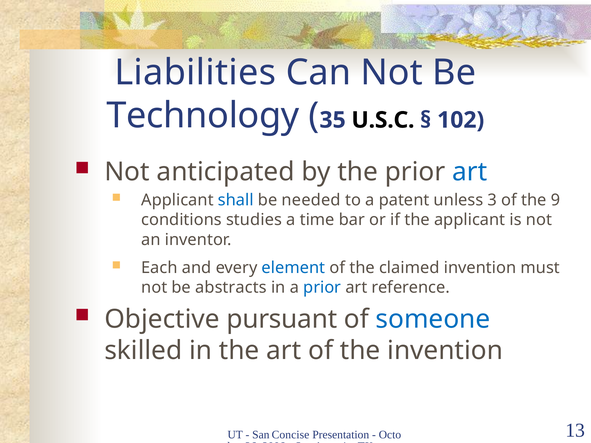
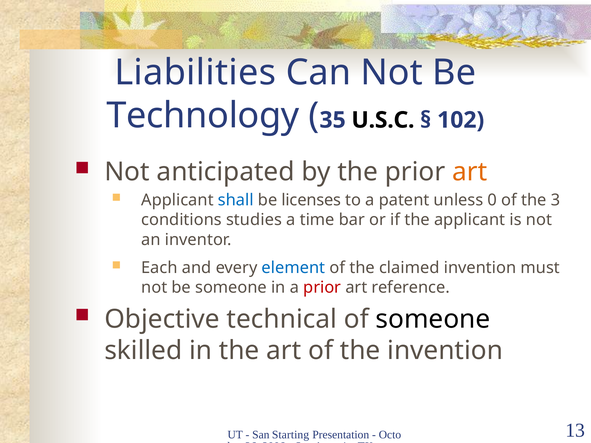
art colour: blue -> orange (470, 172)
needed: needed -> licenses (311, 200)
3: 3 -> 0 (492, 200)
9: 9 -> 3 (555, 200)
be abstracts: abstracts -> someone (231, 288)
prior colour: blue -> red (322, 288)
pursuant: pursuant -> technical (282, 319)
someone colour: blue -> black (433, 319)
Concise: Concise -> Starting (291, 435)
